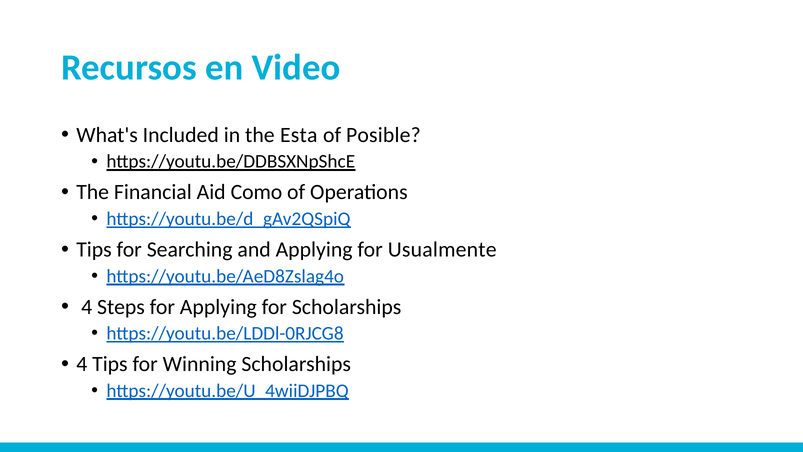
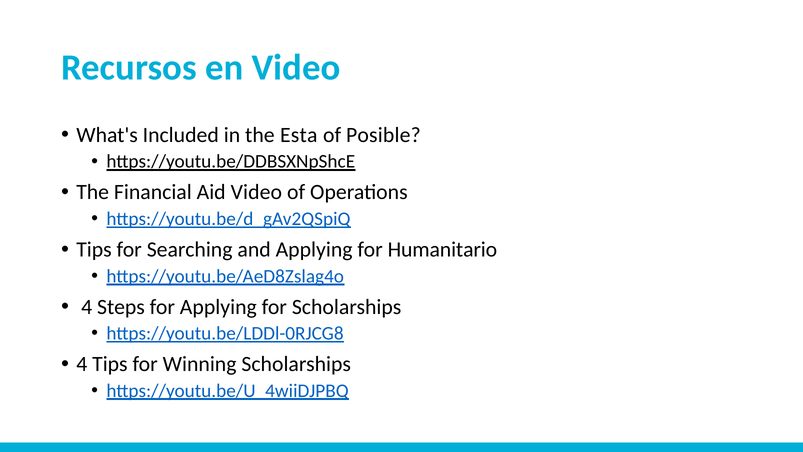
Aid Como: Como -> Video (256, 192)
Usualmente: Usualmente -> Humanitario (442, 249)
